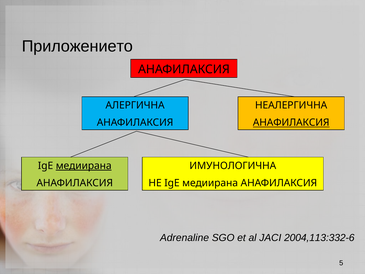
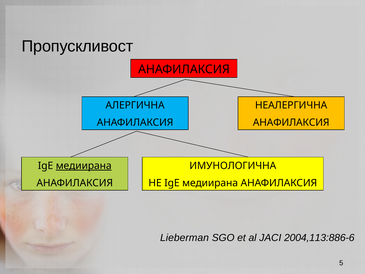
Приложението: Приложението -> Пропускливост (77, 46)
АНАФИЛАКСИЯ underline: present -> none (291, 122)
Adrenaline: Adrenaline -> Lieberman (184, 237)
2004,113:332-6: 2004,113:332-6 -> 2004,113:886-6 (319, 237)
